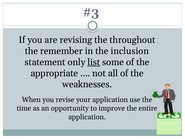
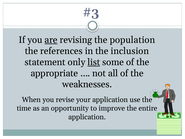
are underline: none -> present (51, 40)
throughout: throughout -> population (132, 40)
remember: remember -> references (61, 51)
